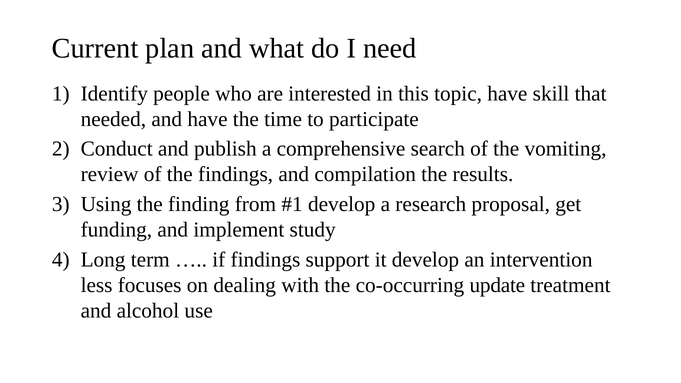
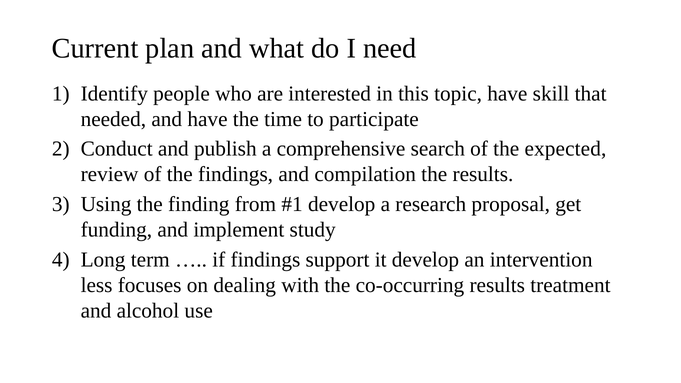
vomiting: vomiting -> expected (565, 149)
co-occurring update: update -> results (497, 285)
